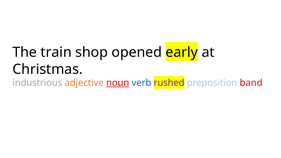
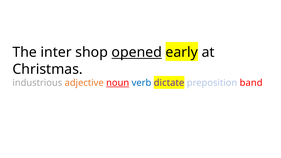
train: train -> inter (56, 52)
opened underline: none -> present (137, 52)
rushed: rushed -> dictate (169, 83)
